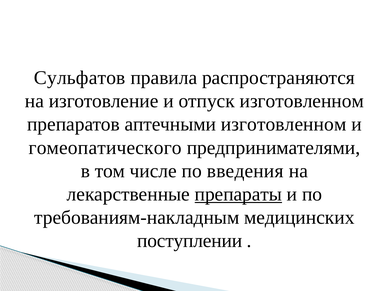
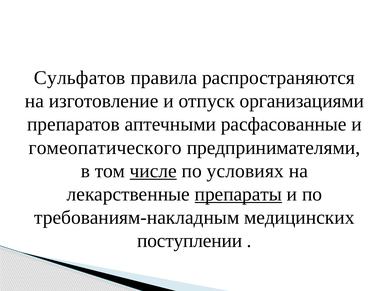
отпуск изготовленном: изготовленном -> организациями (302, 101)
аптечными изготовленном: изготовленном -> расфасованные (284, 125)
числе underline: none -> present (153, 171)
введения: введения -> условиях (245, 171)
